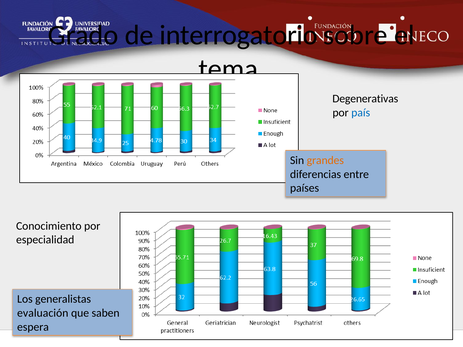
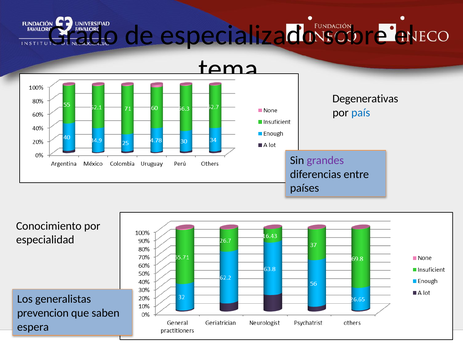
interrogatorio: interrogatorio -> especializado (238, 35)
grandes colour: orange -> purple (325, 160)
evaluación: evaluación -> prevencion (43, 313)
